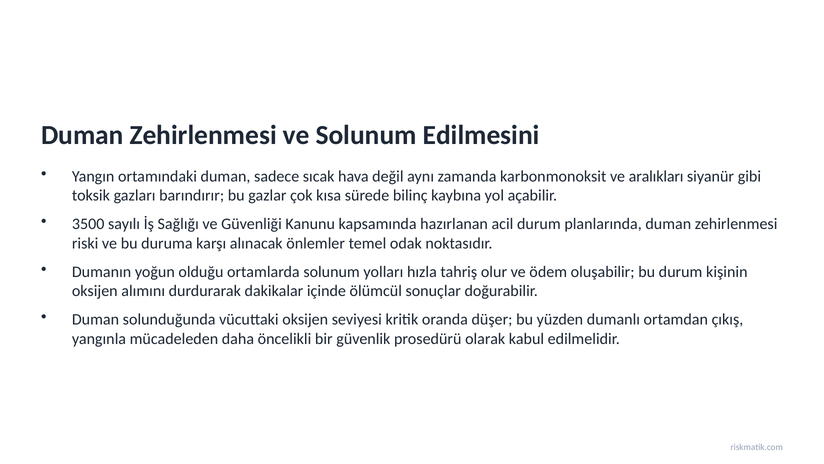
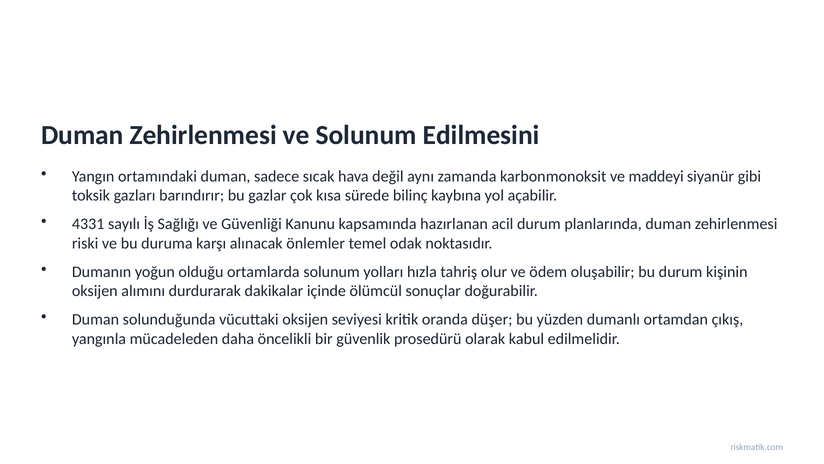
aralıkları: aralıkları -> maddeyi (656, 176)
3500: 3500 -> 4331 (88, 224)
